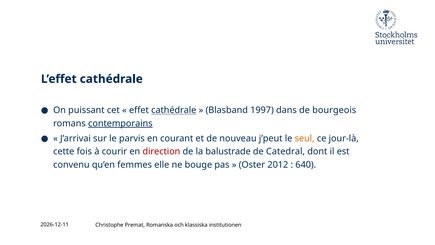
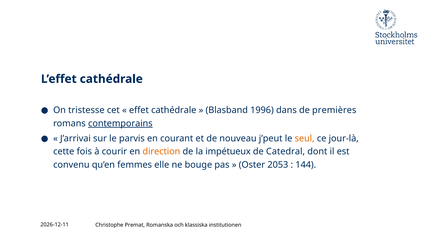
puissant: puissant -> tristesse (86, 110)
cathédrale underline: present -> none (174, 110)
1997: 1997 -> 1996 (262, 110)
bourgeois: bourgeois -> premières (334, 110)
direction colour: red -> orange (161, 151)
balustrade: balustrade -> impétueux (228, 151)
2012: 2012 -> 2053 (278, 165)
640: 640 -> 144 (306, 165)
